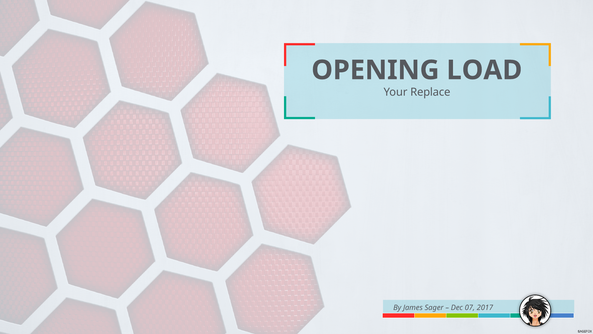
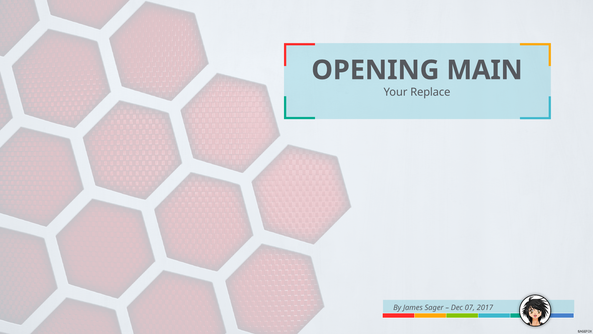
LOAD: LOAD -> MAIN (485, 70)
